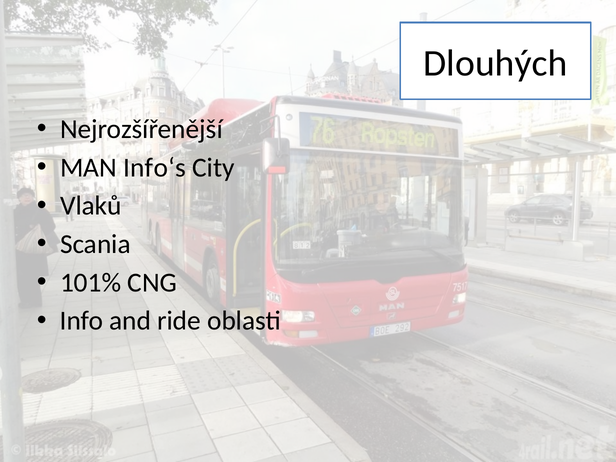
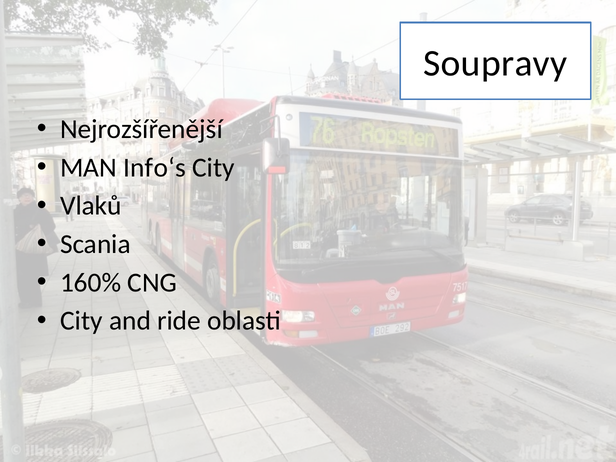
Dlouhých: Dlouhých -> Soupravy (495, 64)
101%: 101% -> 160% (91, 283)
Info: Info -> City (81, 321)
